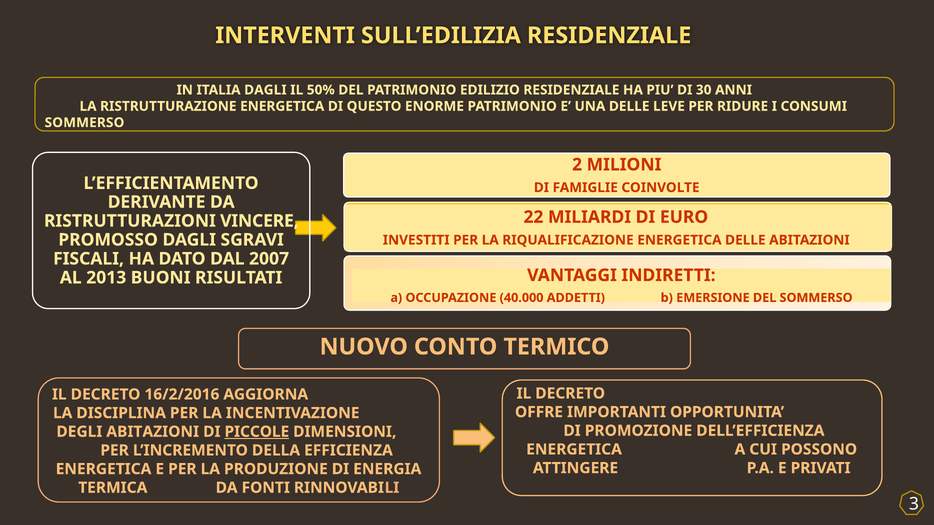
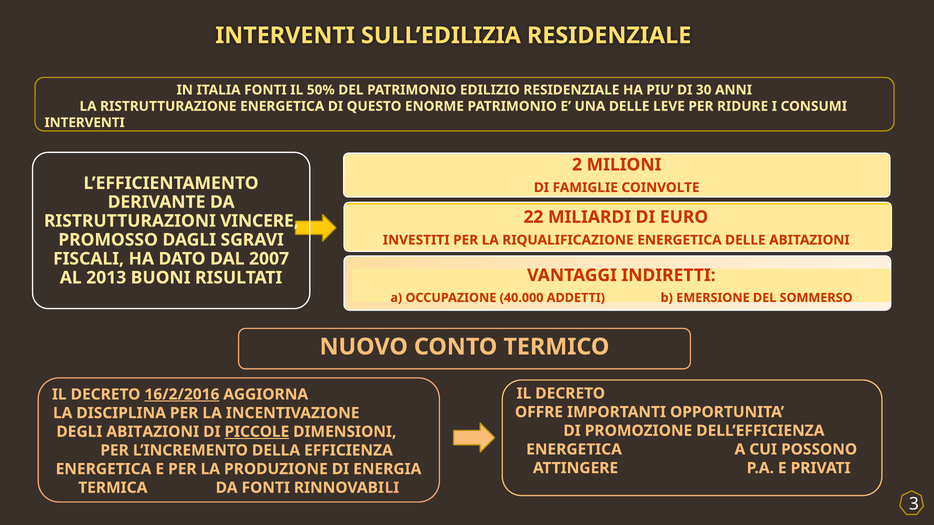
ITALIA DAGLI: DAGLI -> FONTI (265, 90)
SOMMERSO: SOMMERSO -> INTERVENTI (85, 123)
16/2/2016 underline: none -> present (182, 395)
